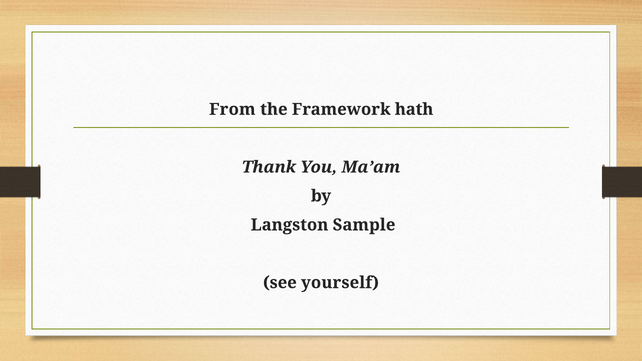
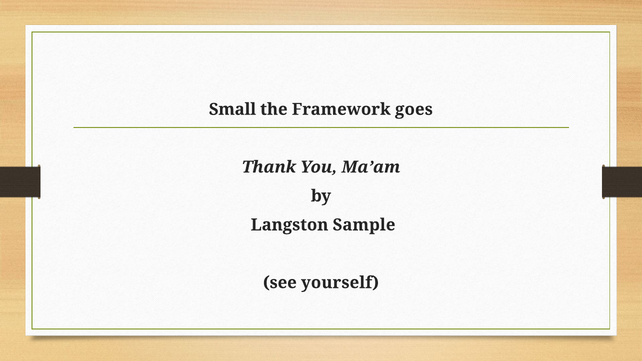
From: From -> Small (233, 109)
hath: hath -> goes (414, 109)
